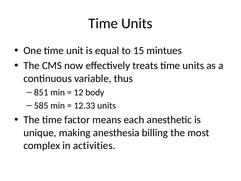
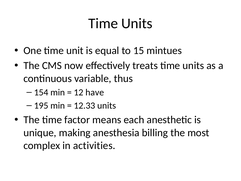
851: 851 -> 154 (41, 92)
body: body -> have (95, 92)
585: 585 -> 195 (41, 105)
